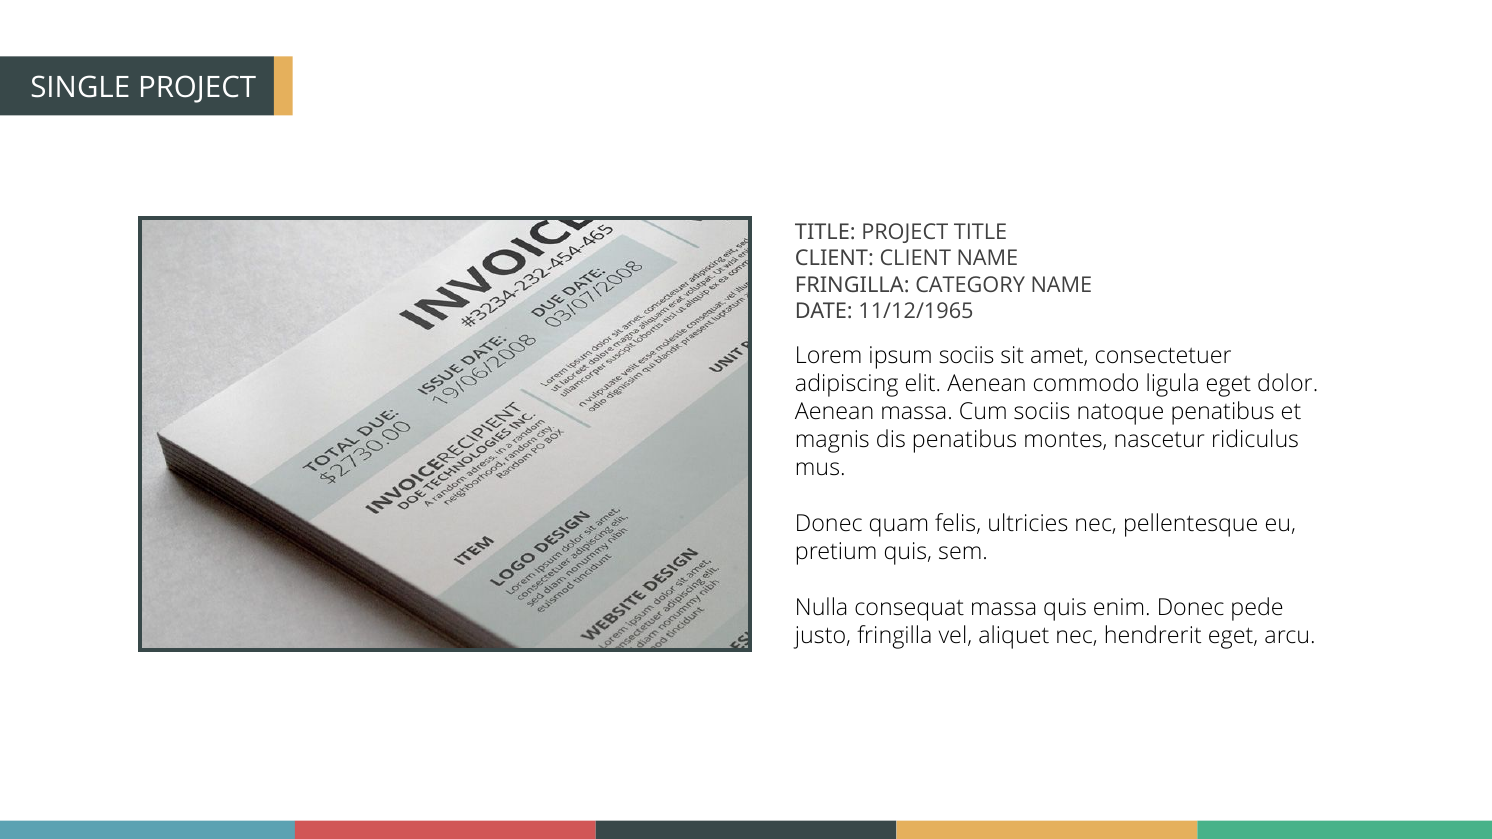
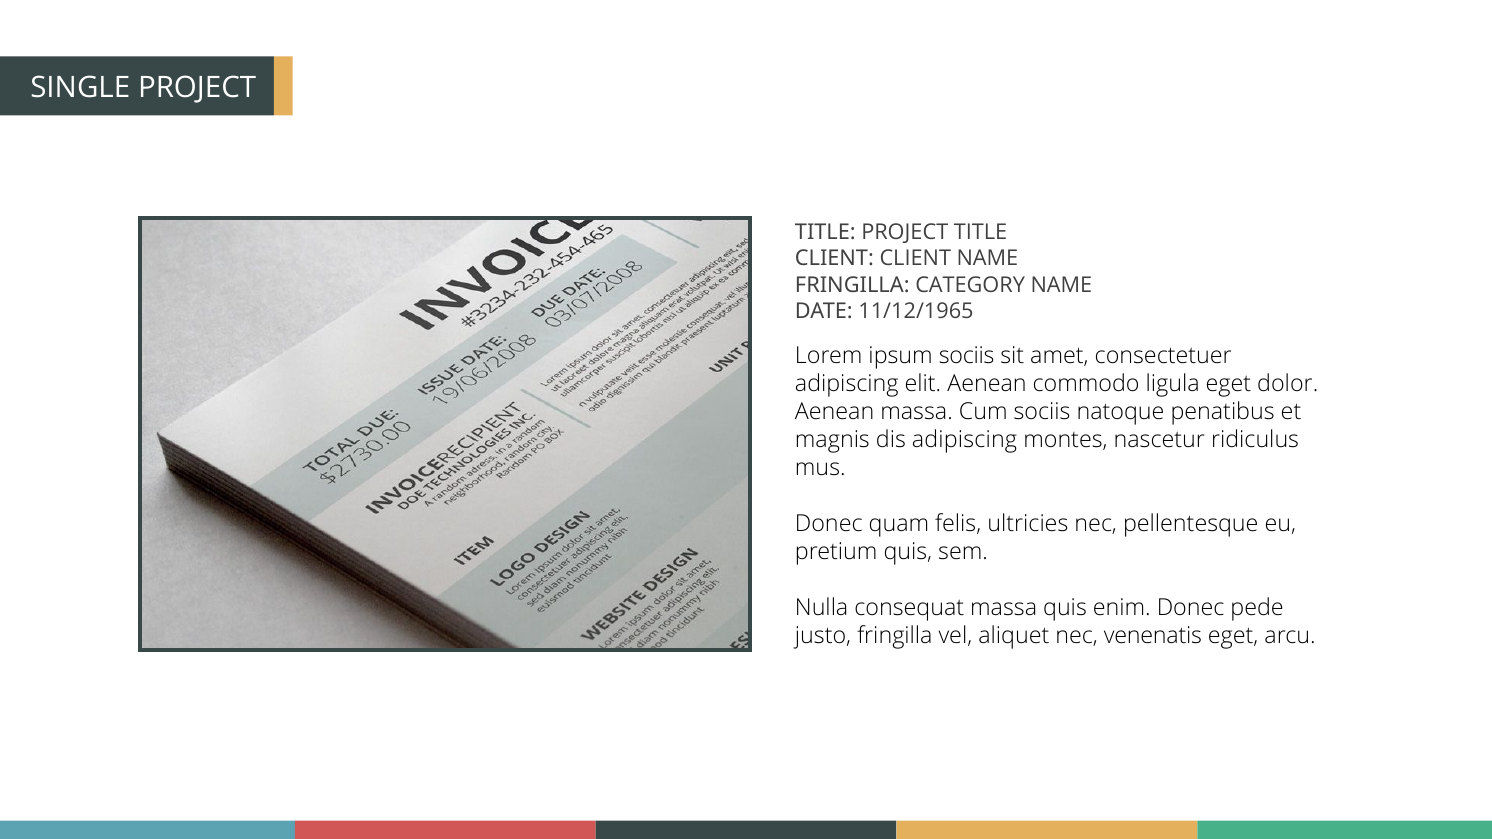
dis penatibus: penatibus -> adipiscing (964, 440)
hendrerit: hendrerit -> venenatis (1153, 636)
